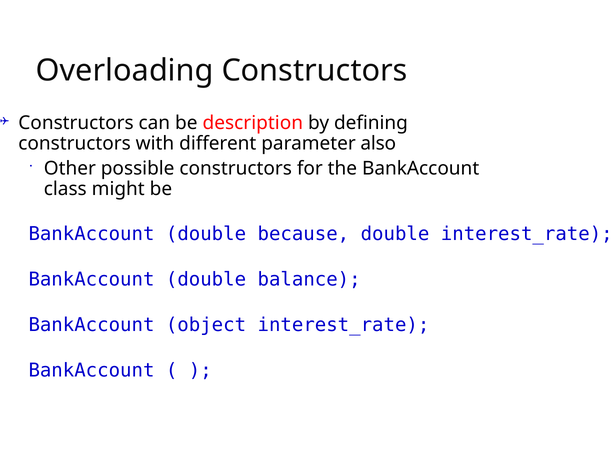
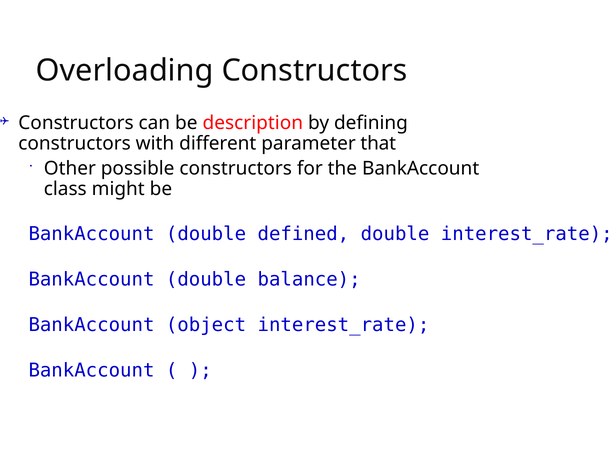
also: also -> that (378, 143)
because: because -> defined (303, 234)
